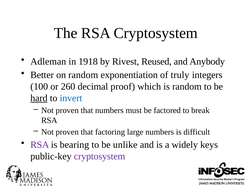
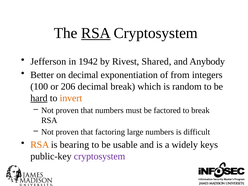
RSA underline: none -> present (96, 33)
Adleman: Adleman -> Jefferson (48, 61)
1918: 1918 -> 1942 (88, 61)
Reused: Reused -> Shared (156, 61)
on random: random -> decimal (83, 75)
truly: truly -> from (180, 75)
260: 260 -> 206 (68, 87)
decimal proof: proof -> break (123, 87)
invert colour: blue -> orange (71, 98)
RSA colour: purple -> orange (40, 145)
unlike: unlike -> usable (125, 145)
